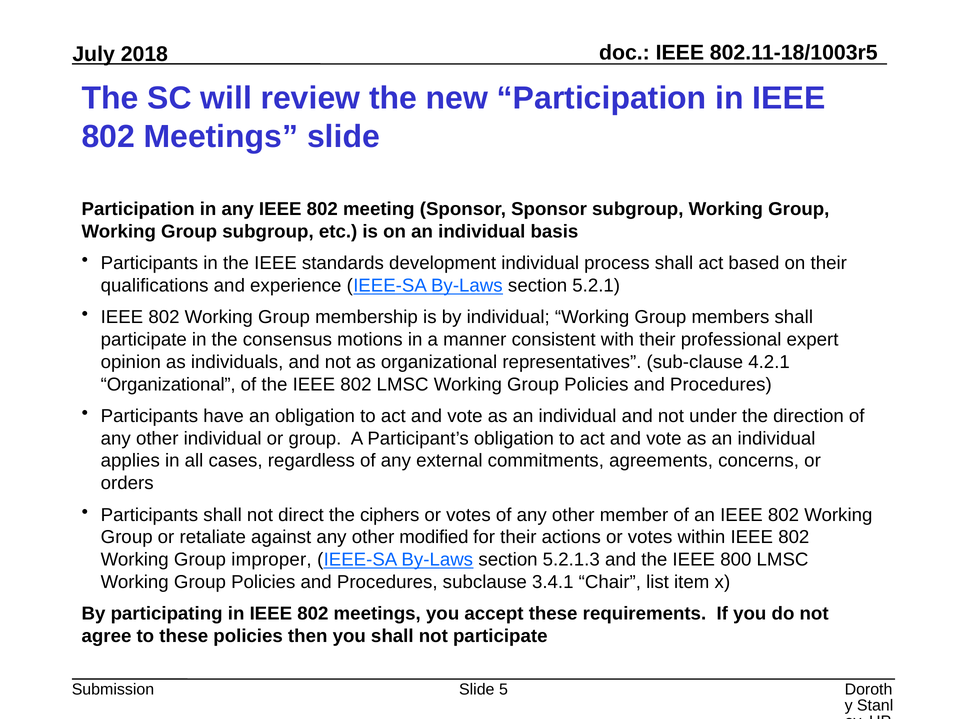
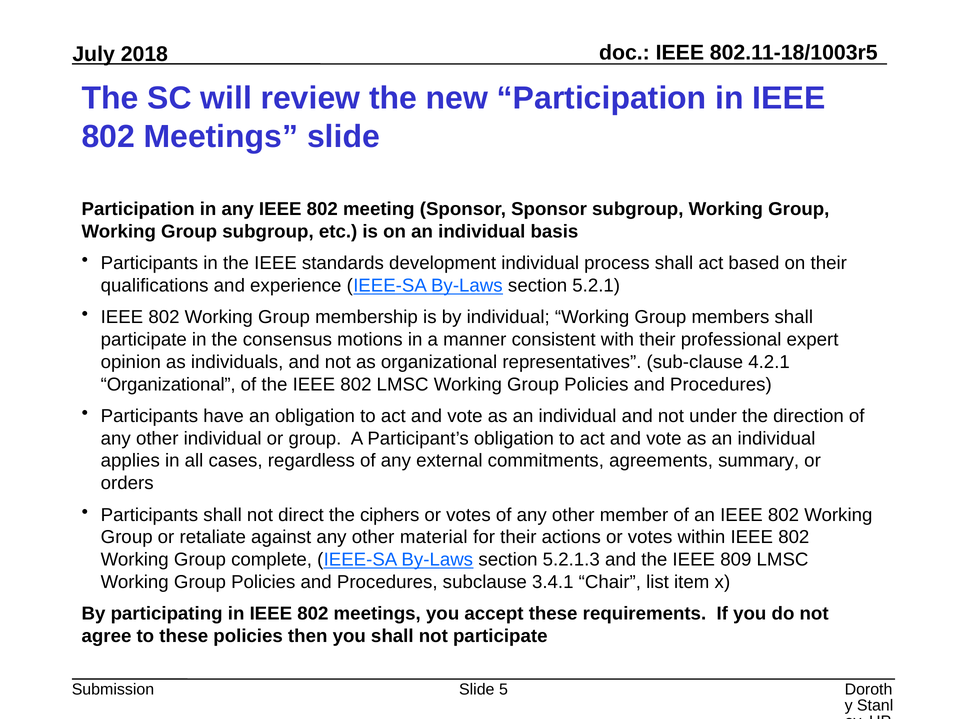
concerns: concerns -> summary (759, 461)
modified: modified -> material (434, 537)
improper: improper -> complete (272, 560)
800: 800 -> 809 (736, 560)
